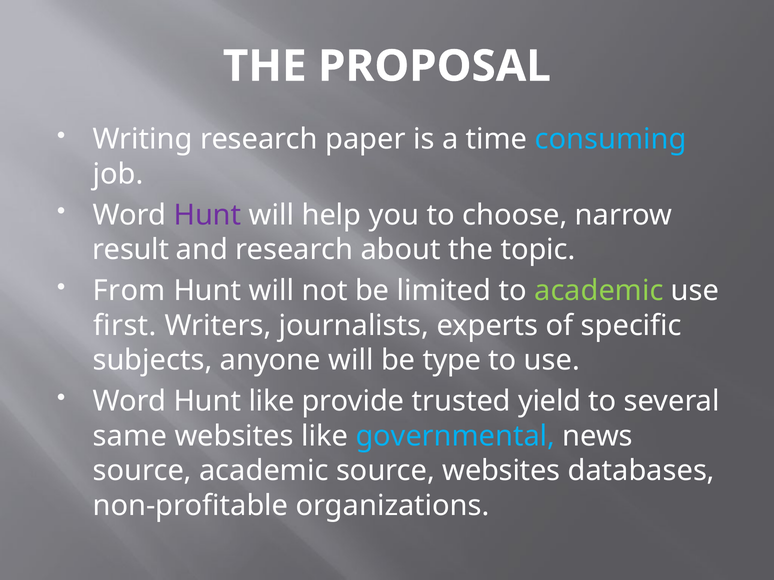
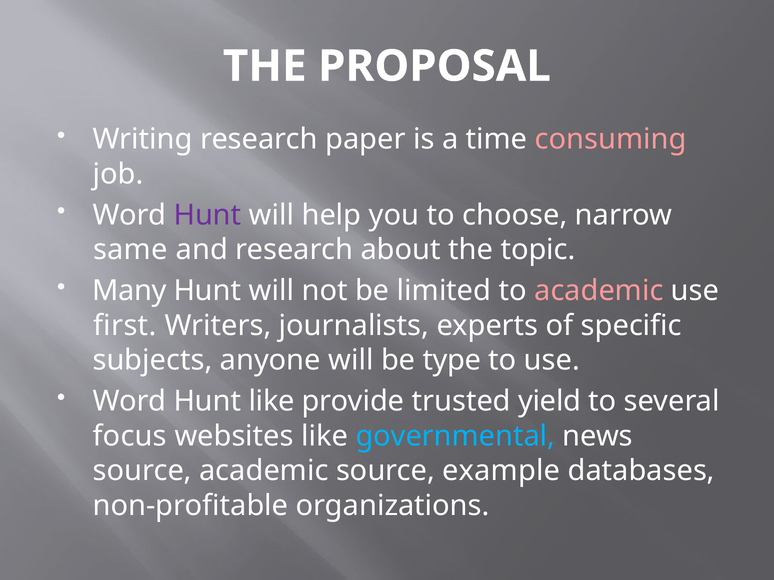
consuming colour: light blue -> pink (611, 139)
result: result -> same (130, 250)
From: From -> Many (130, 291)
academic colour: light green -> pink (599, 291)
same: same -> focus (130, 436)
source websites: websites -> example (501, 471)
